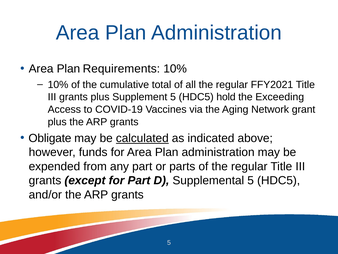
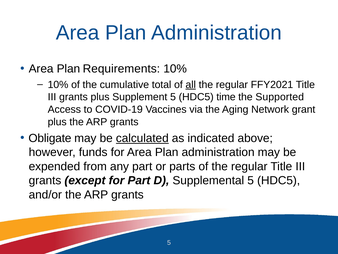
all underline: none -> present (191, 84)
hold: hold -> time (226, 97)
Exceeding: Exceeding -> Supported (280, 97)
